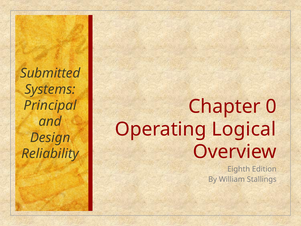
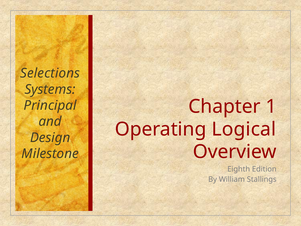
Submitted: Submitted -> Selections (50, 73)
0: 0 -> 1 (271, 106)
Reliability: Reliability -> Milestone (50, 154)
